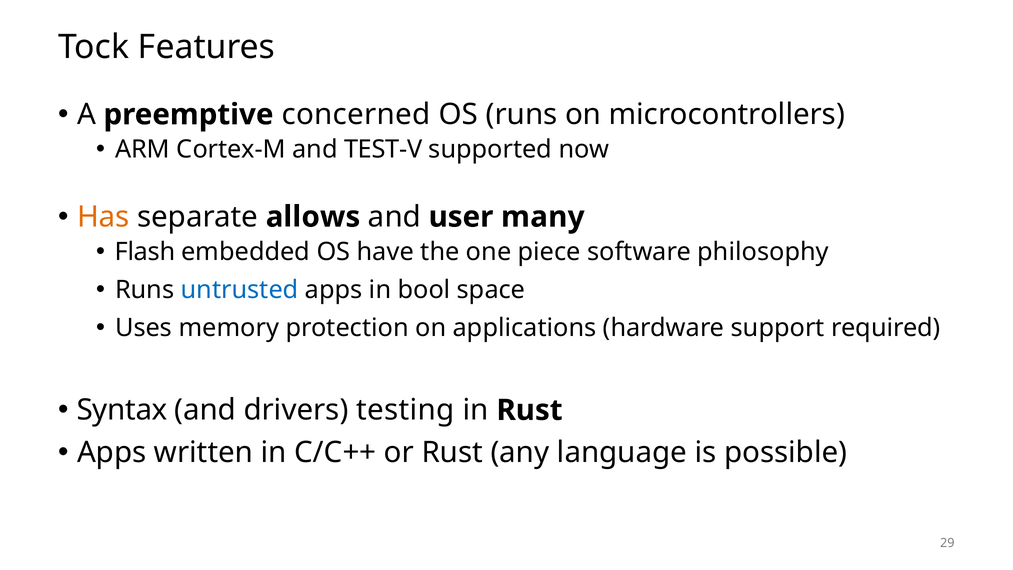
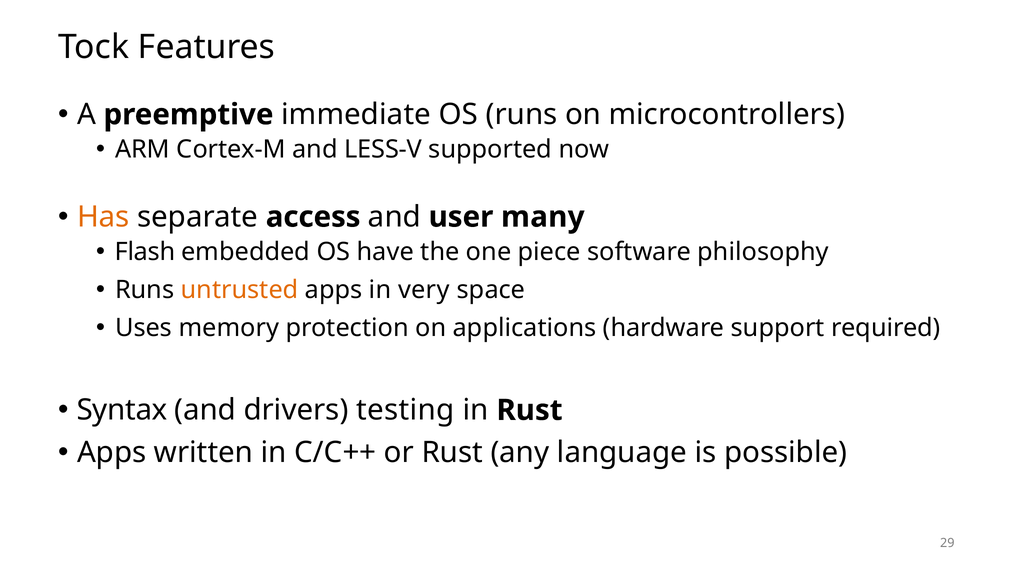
concerned: concerned -> immediate (356, 114)
TEST-V: TEST-V -> LESS-V (383, 149)
allows: allows -> access (313, 217)
untrusted colour: blue -> orange (240, 290)
bool: bool -> very (424, 290)
